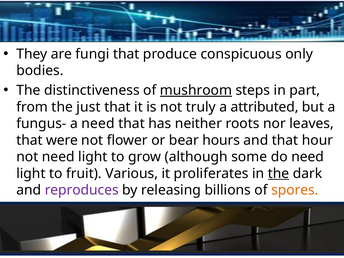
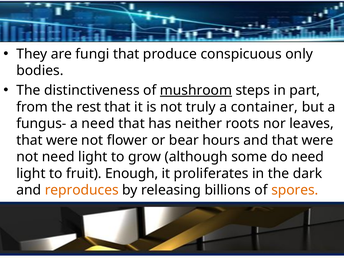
just: just -> rest (89, 107)
attributed: attributed -> container (264, 107)
and that hour: hour -> were (318, 140)
Various: Various -> Enough (132, 173)
the underline: present -> none (279, 173)
reproduces colour: purple -> orange (82, 190)
